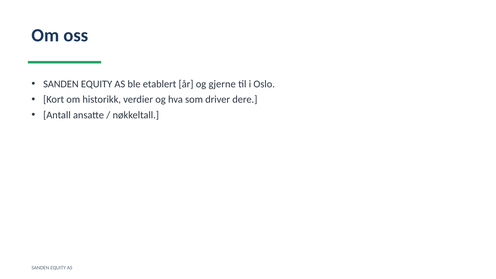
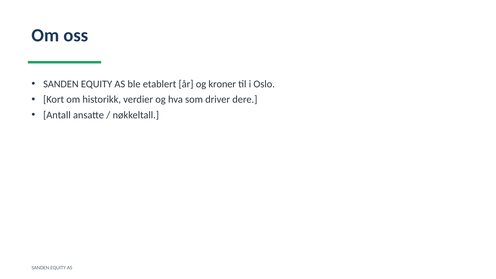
gjerne: gjerne -> kroner (222, 84)
